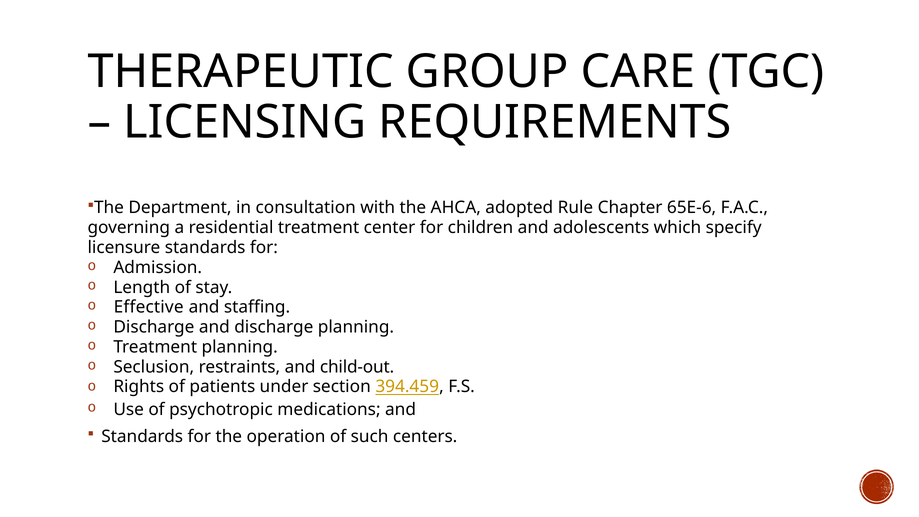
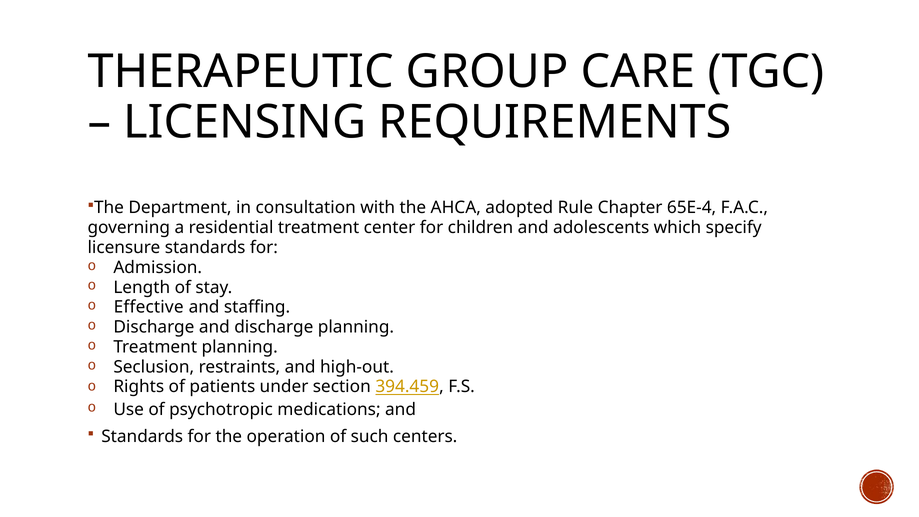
65E-6: 65E-6 -> 65E-4 (692, 208)
child-out: child-out -> high-out (357, 367)
